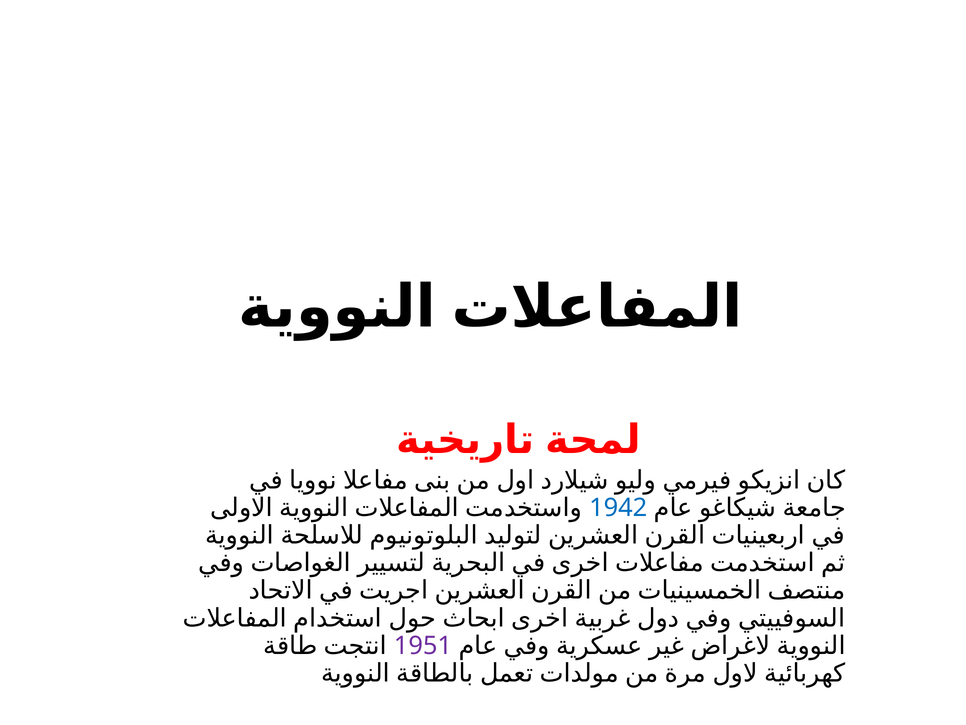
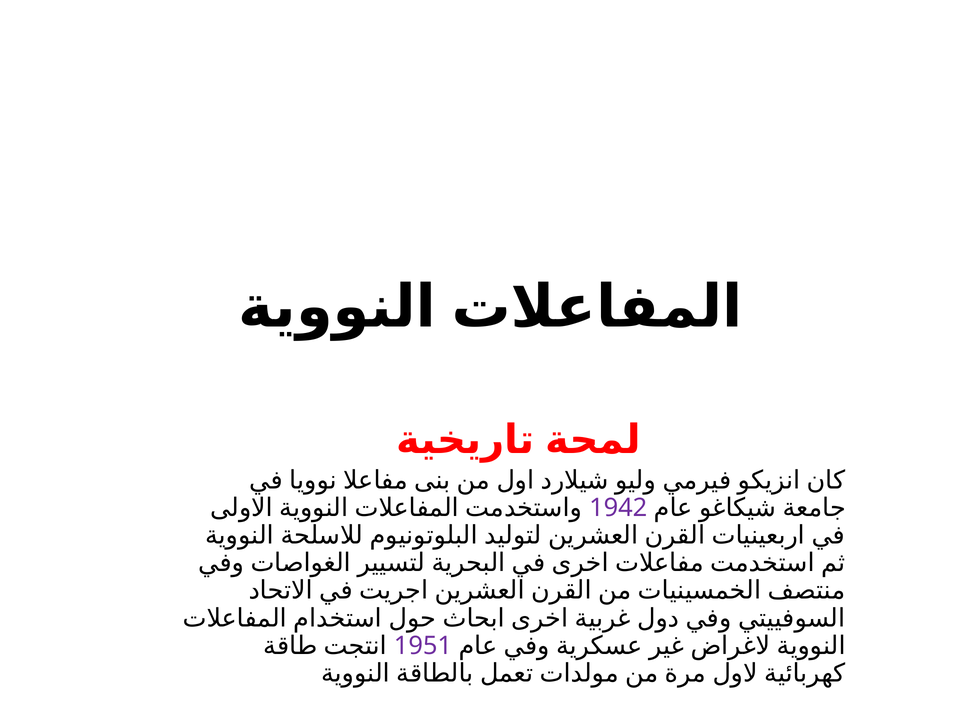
1942 colour: blue -> purple (618, 508)
